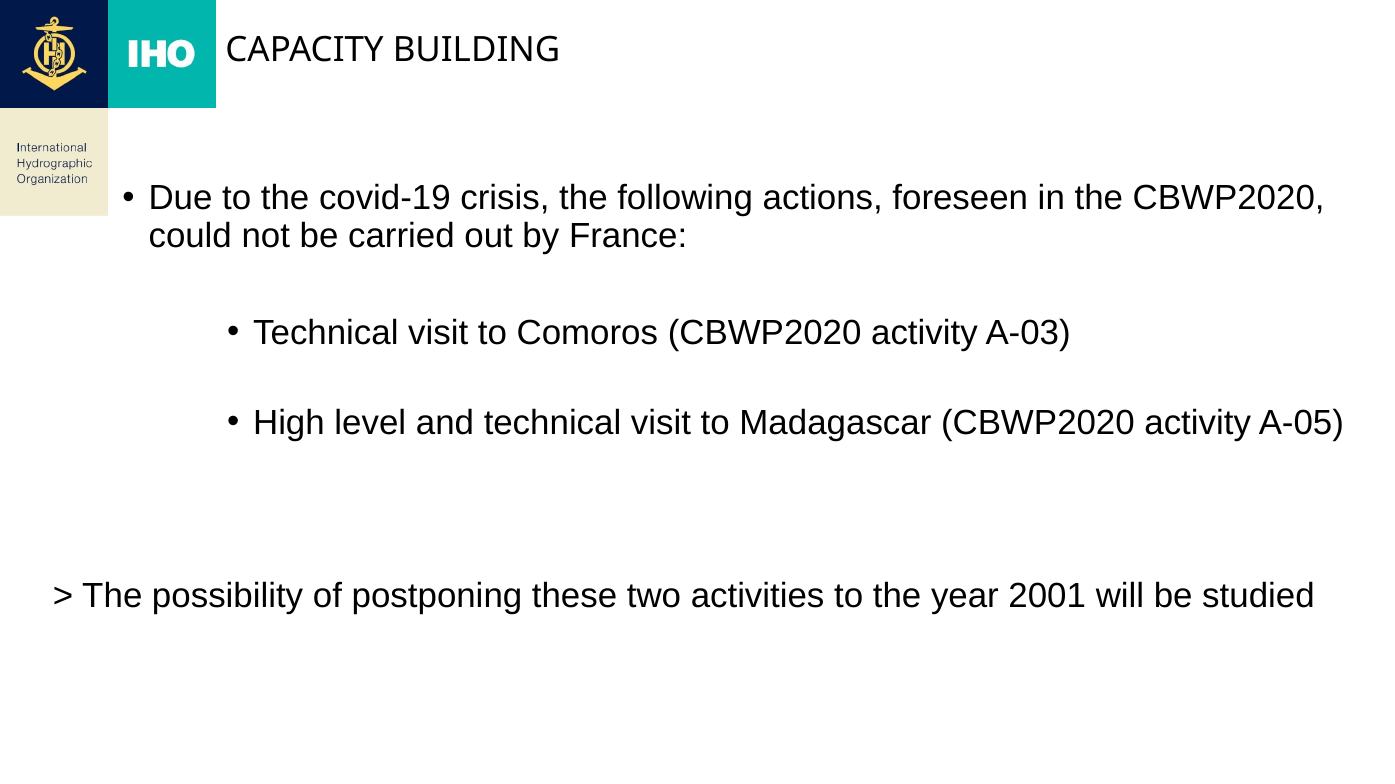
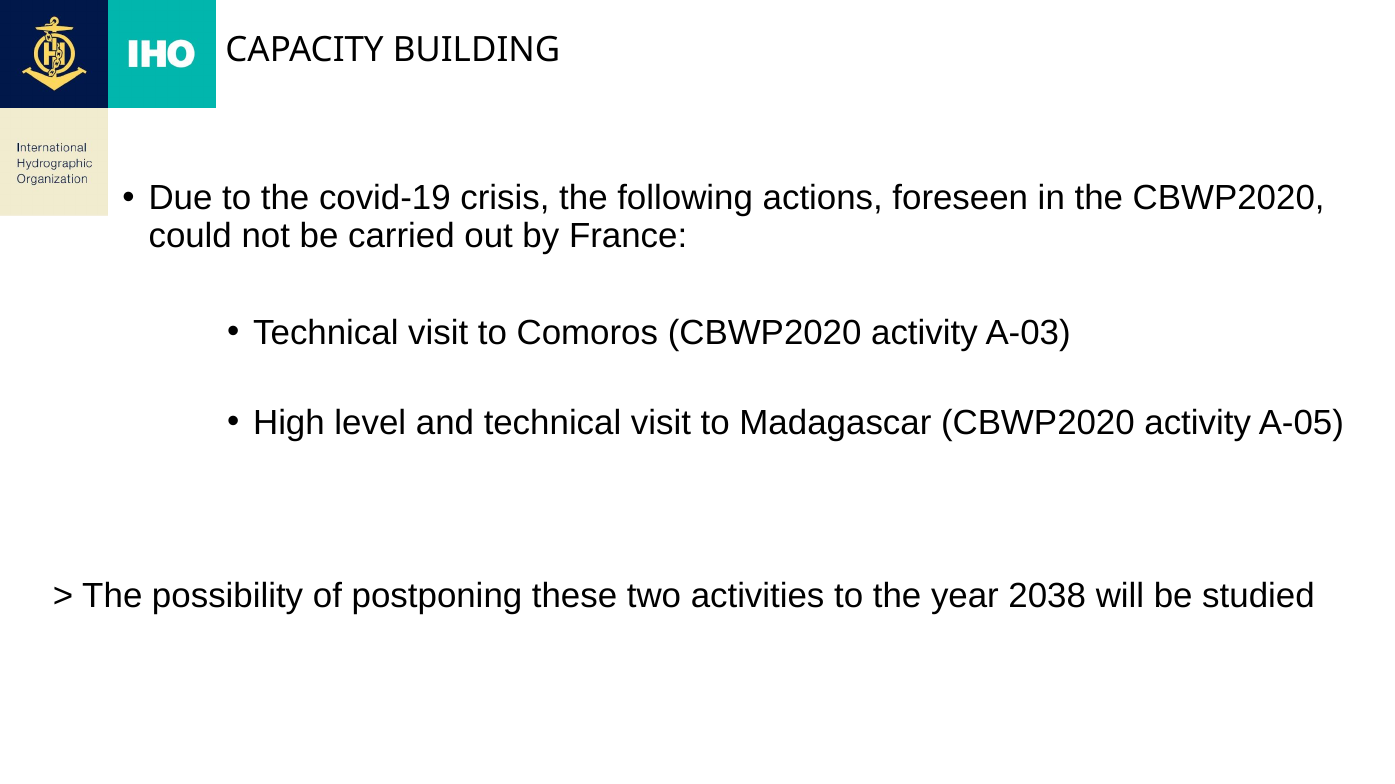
2001: 2001 -> 2038 (1047, 596)
